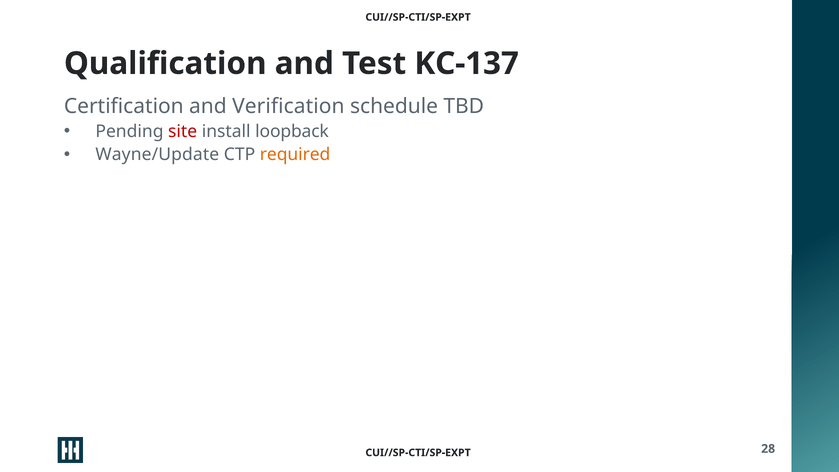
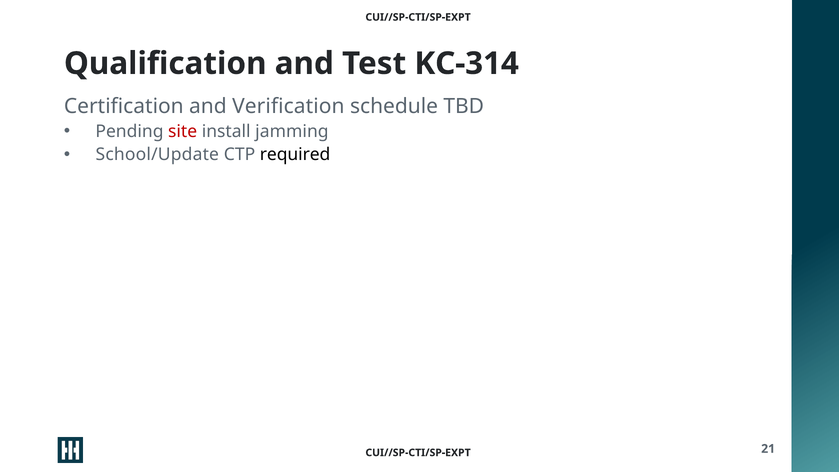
KC-137: KC-137 -> KC-314 (467, 64)
loopback: loopback -> jamming (292, 131)
Wayne/Update: Wayne/Update -> School/Update (157, 155)
required colour: orange -> black (295, 155)
28: 28 -> 21 (768, 449)
